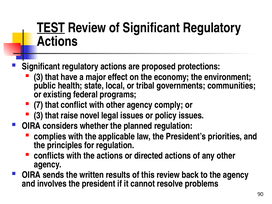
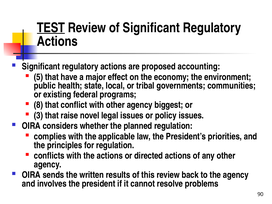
protections: protections -> accounting (199, 67)
3: 3 -> 5 (38, 77)
7: 7 -> 8 (38, 105)
comply: comply -> biggest (169, 105)
